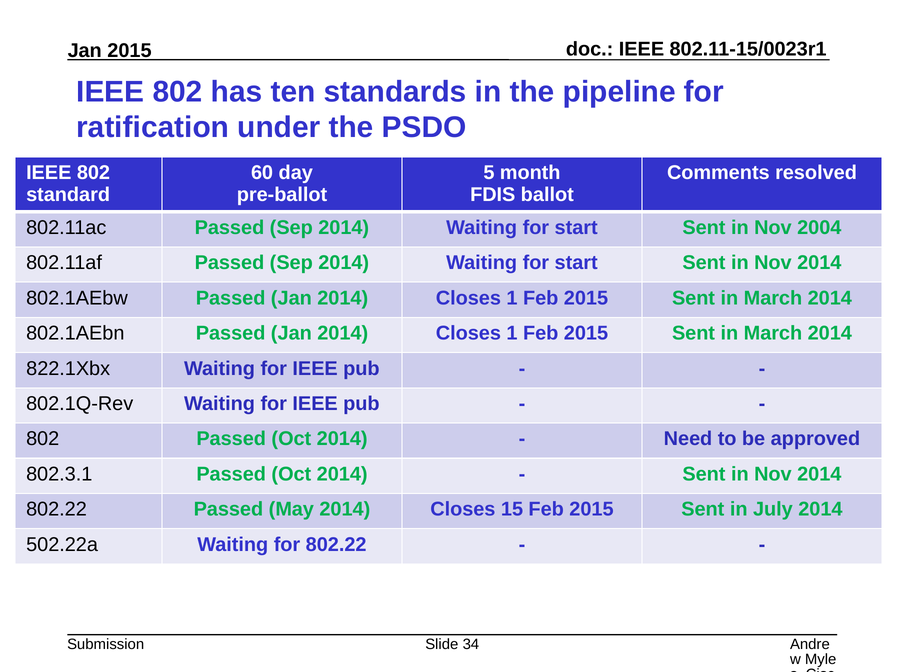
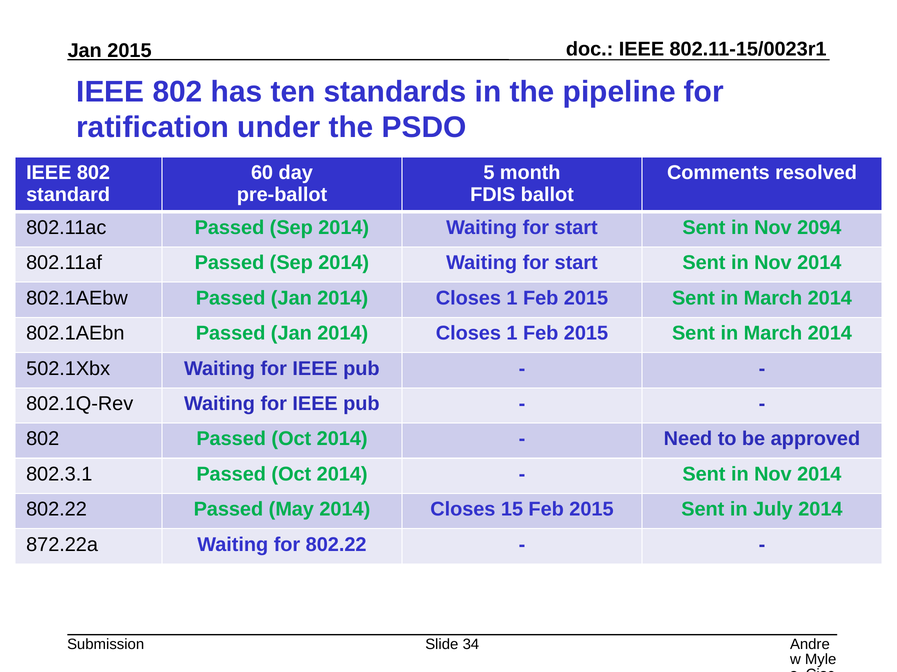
2004: 2004 -> 2094 (819, 228)
822.1Xbx: 822.1Xbx -> 502.1Xbx (68, 369)
502.22a: 502.22a -> 872.22a (62, 545)
